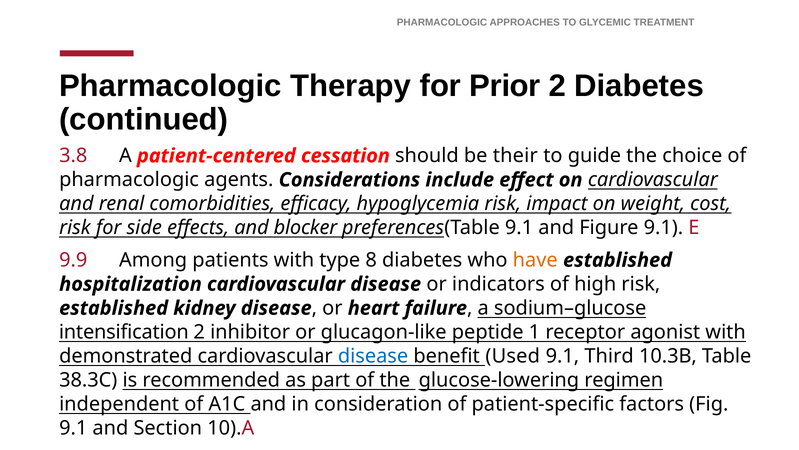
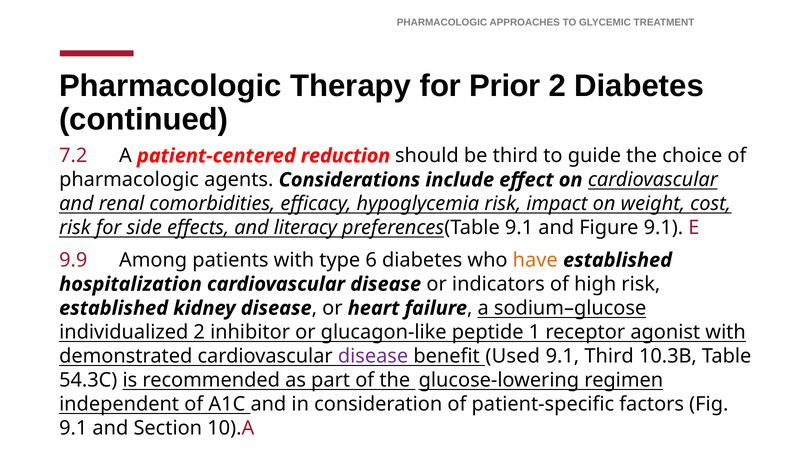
3.8: 3.8 -> 7.2 (73, 156)
cessation: cessation -> reduction (345, 156)
be their: their -> third (515, 156)
blocker: blocker -> literacy (305, 228)
8: 8 -> 6 (371, 260)
intensification: intensification -> individualized (124, 332)
disease colour: blue -> purple (373, 356)
38.3C: 38.3C -> 54.3C (88, 380)
